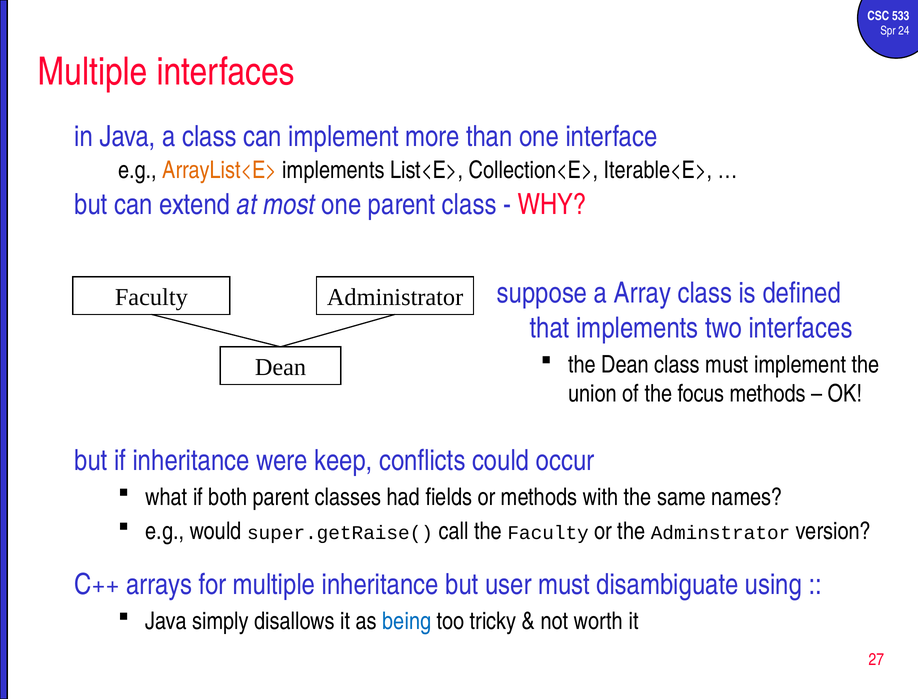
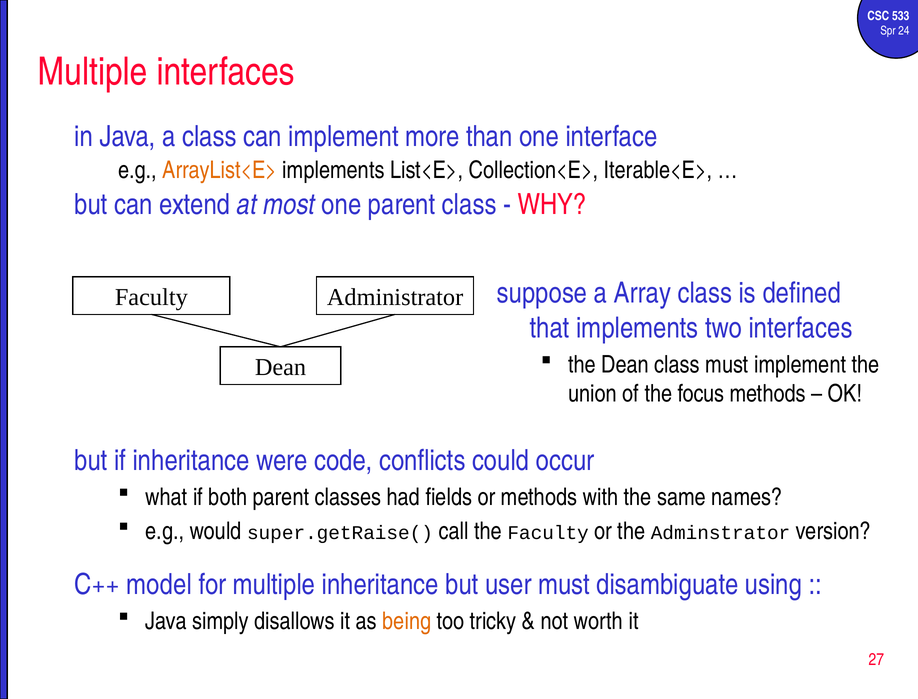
keep: keep -> code (343, 461)
arrays: arrays -> model (159, 585)
being colour: blue -> orange (407, 622)
